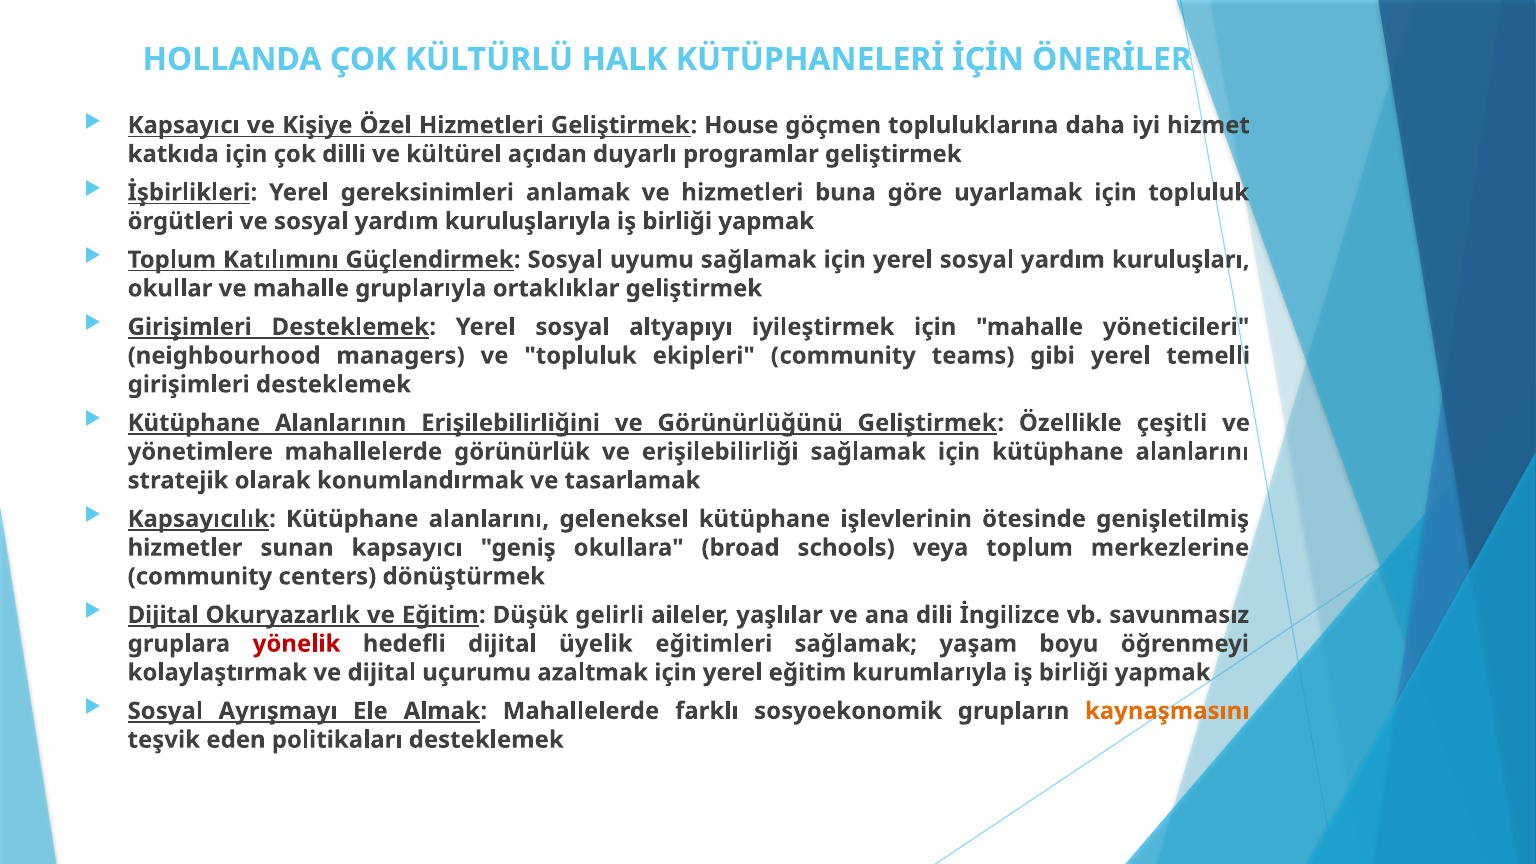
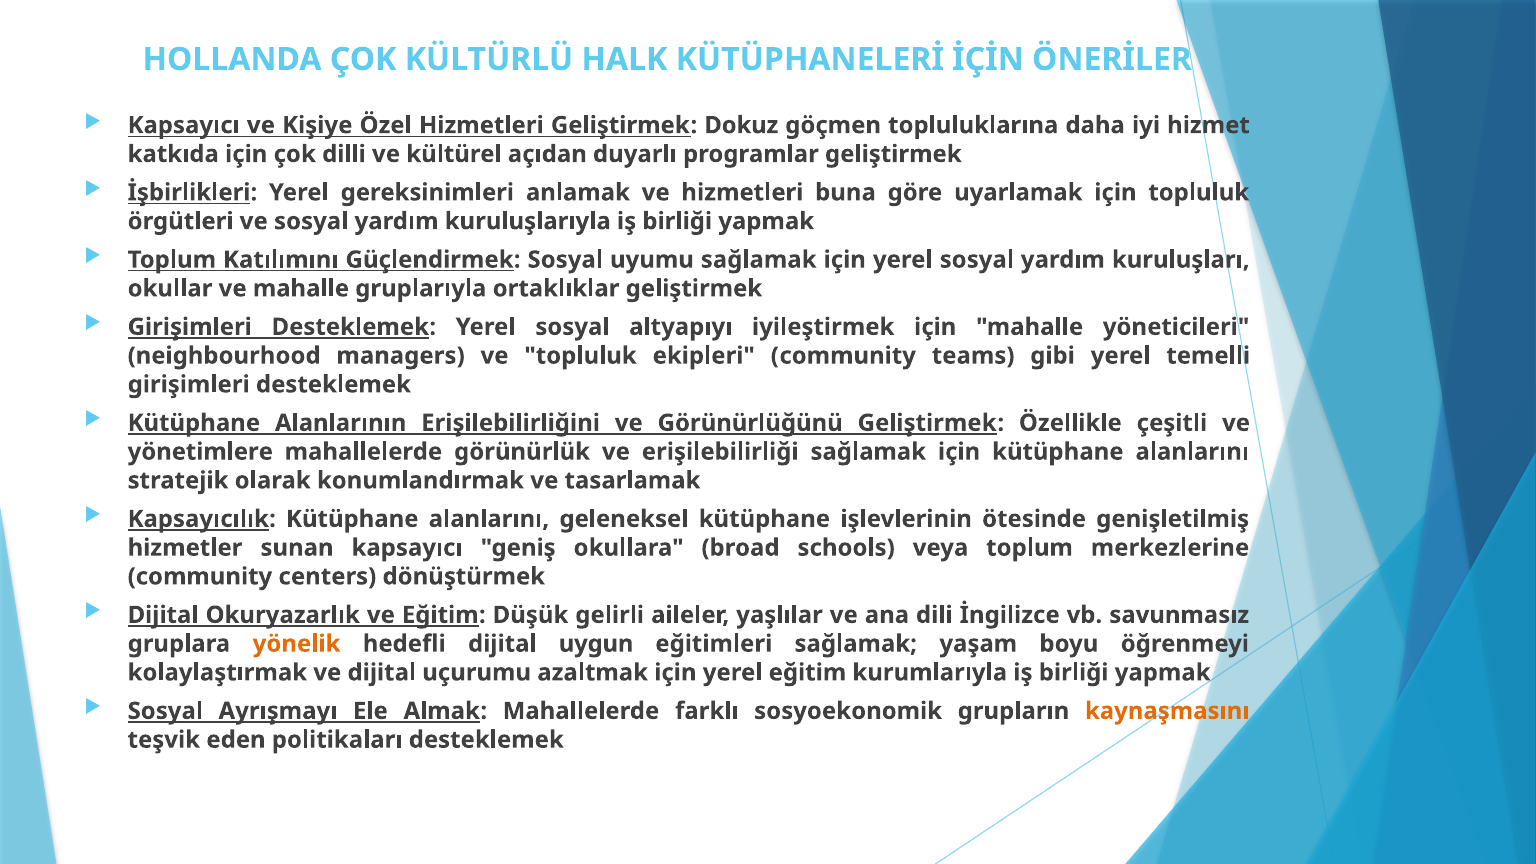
House: House -> Dokuz (741, 125)
yönelik colour: red -> orange (297, 644)
üyelik: üyelik -> uygun (596, 644)
